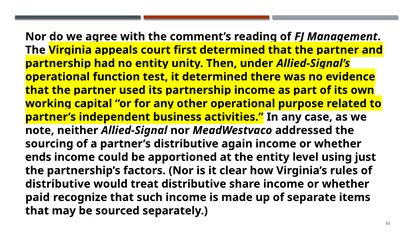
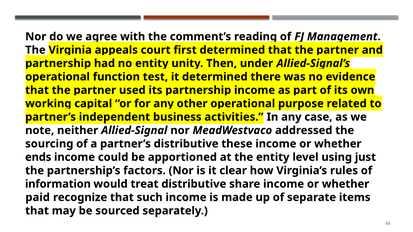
again: again -> these (237, 144)
distributive: distributive -> information (58, 184)
